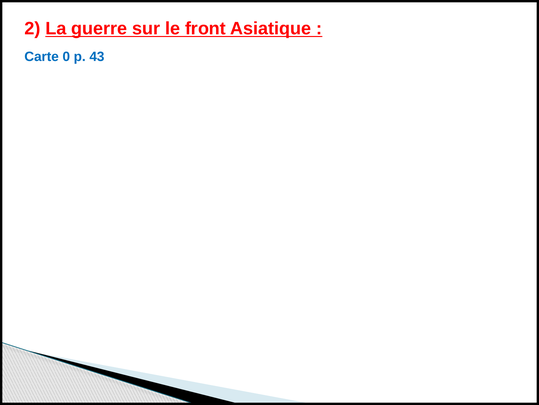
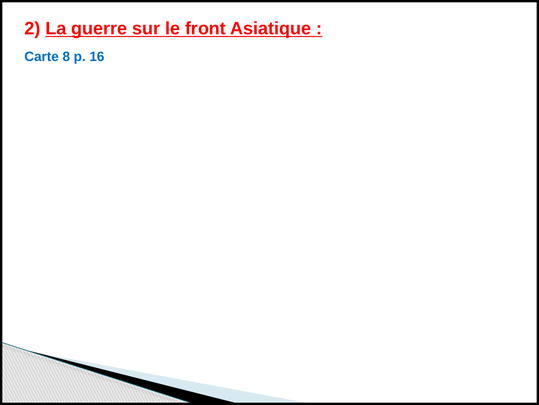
0: 0 -> 8 (66, 57)
43: 43 -> 16 (97, 57)
